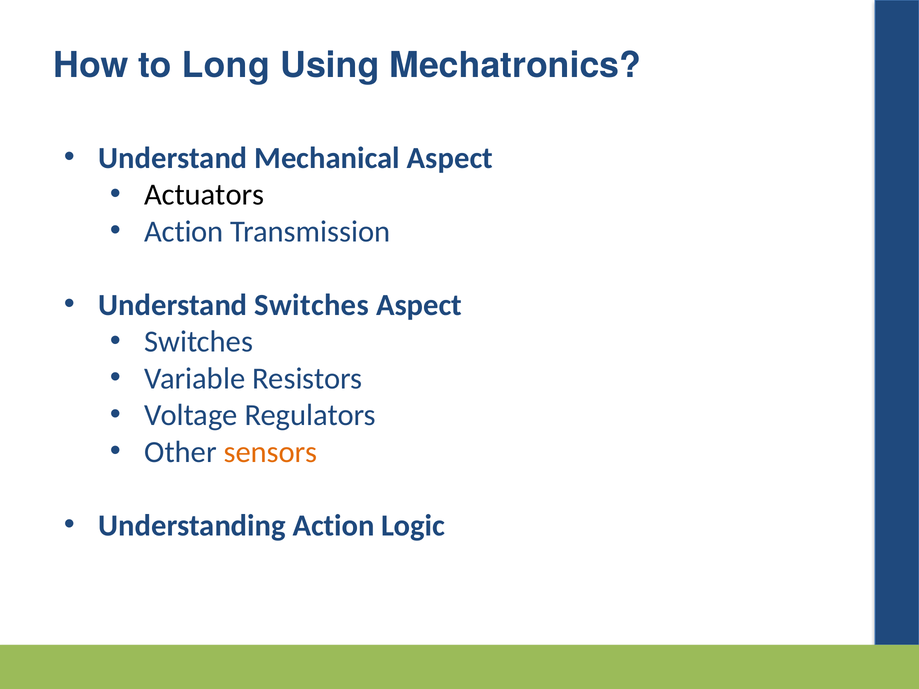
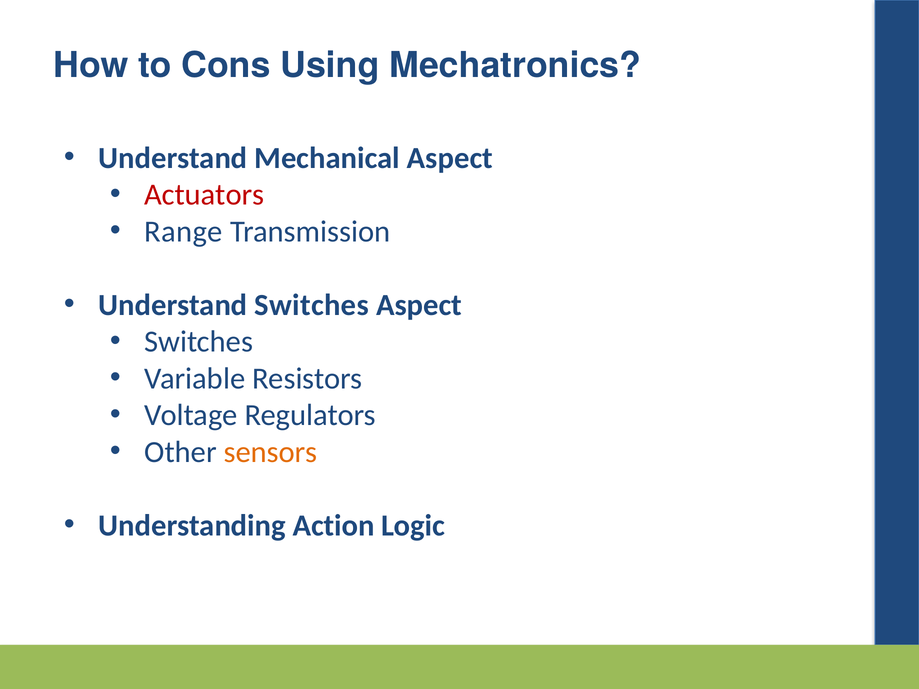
Long: Long -> Cons (226, 65)
Actuators colour: black -> red (204, 195)
Action: Action -> Range (184, 232)
